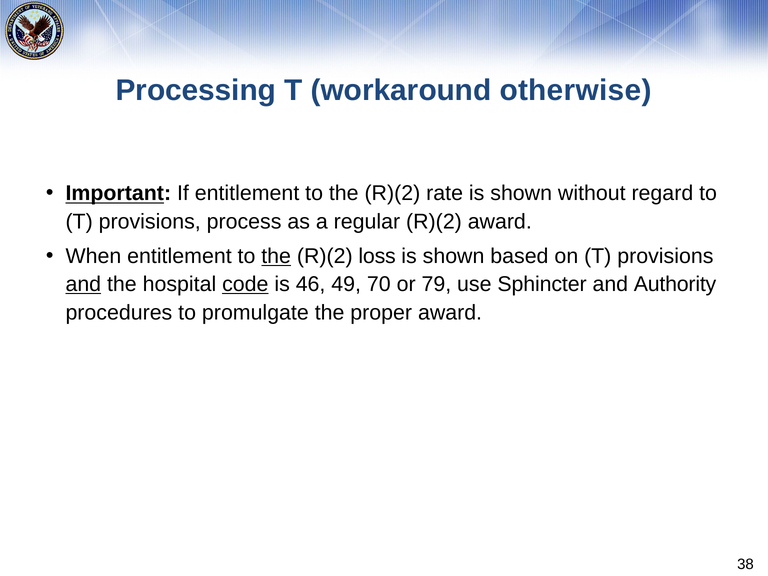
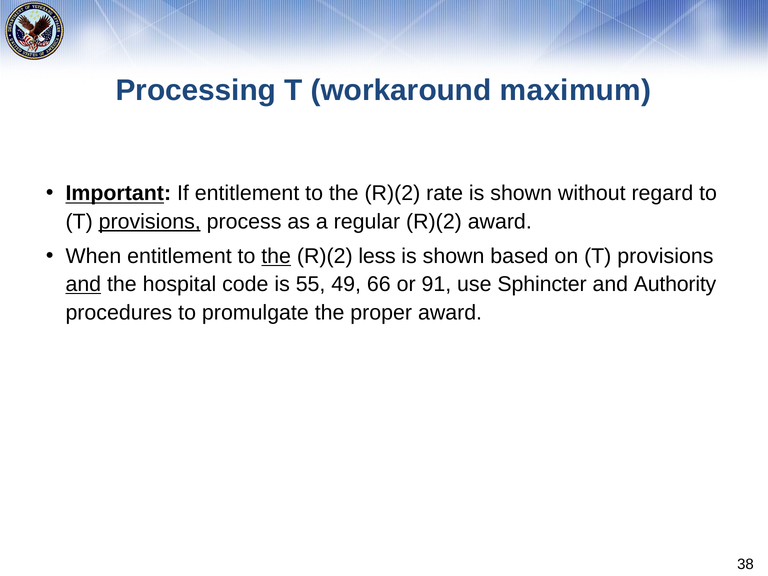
otherwise: otherwise -> maximum (576, 91)
provisions underline: none -> present (150, 222)
loss: loss -> less (377, 256)
code underline: present -> none (245, 284)
46: 46 -> 55 (311, 284)
70: 70 -> 66 (379, 284)
79: 79 -> 91 (436, 284)
